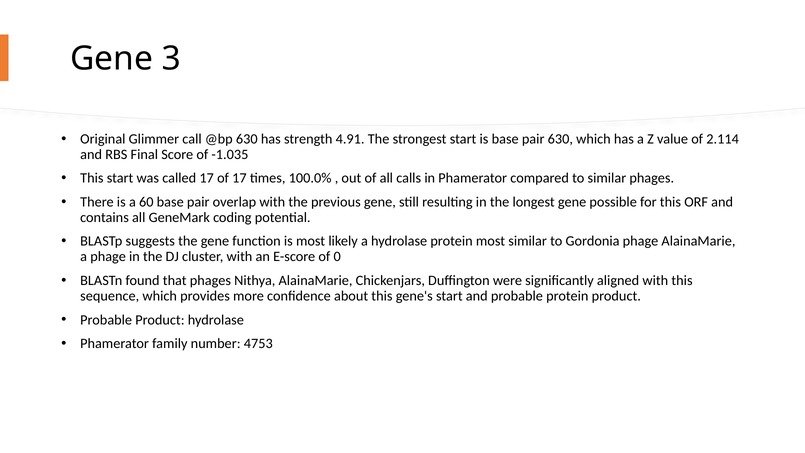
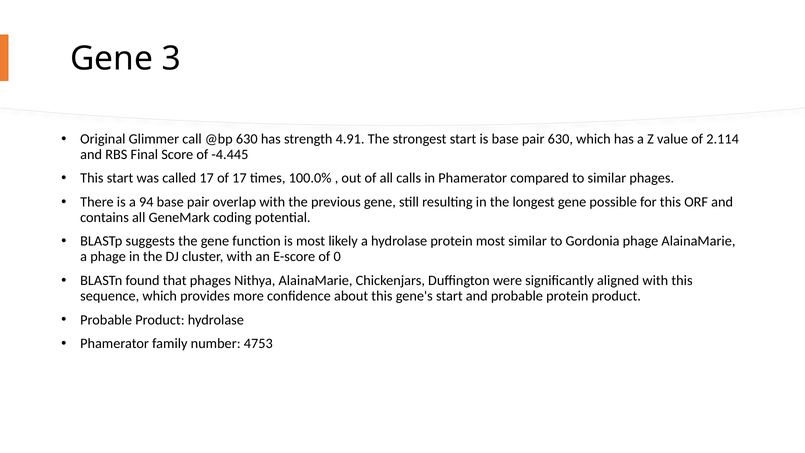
-1.035: -1.035 -> -4.445 (230, 154)
60: 60 -> 94 (146, 202)
